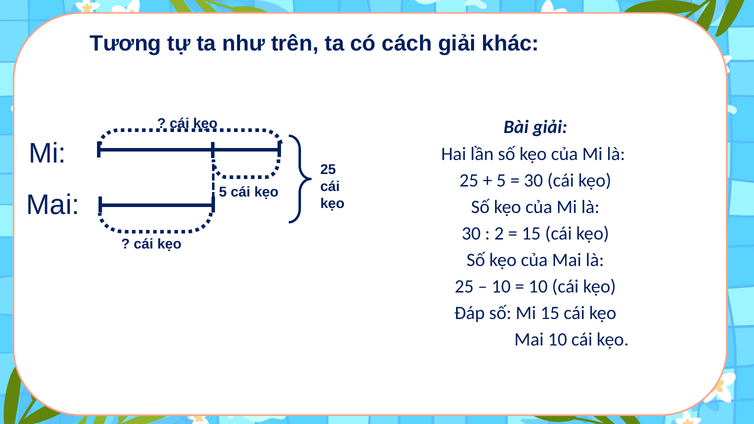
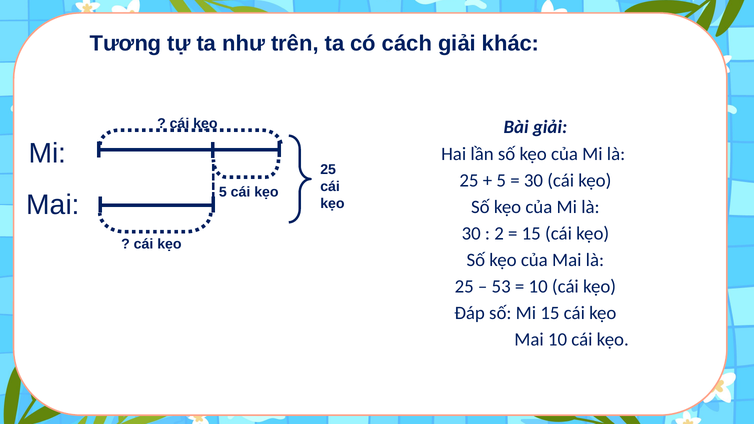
10: 10 -> 53 (501, 287)
